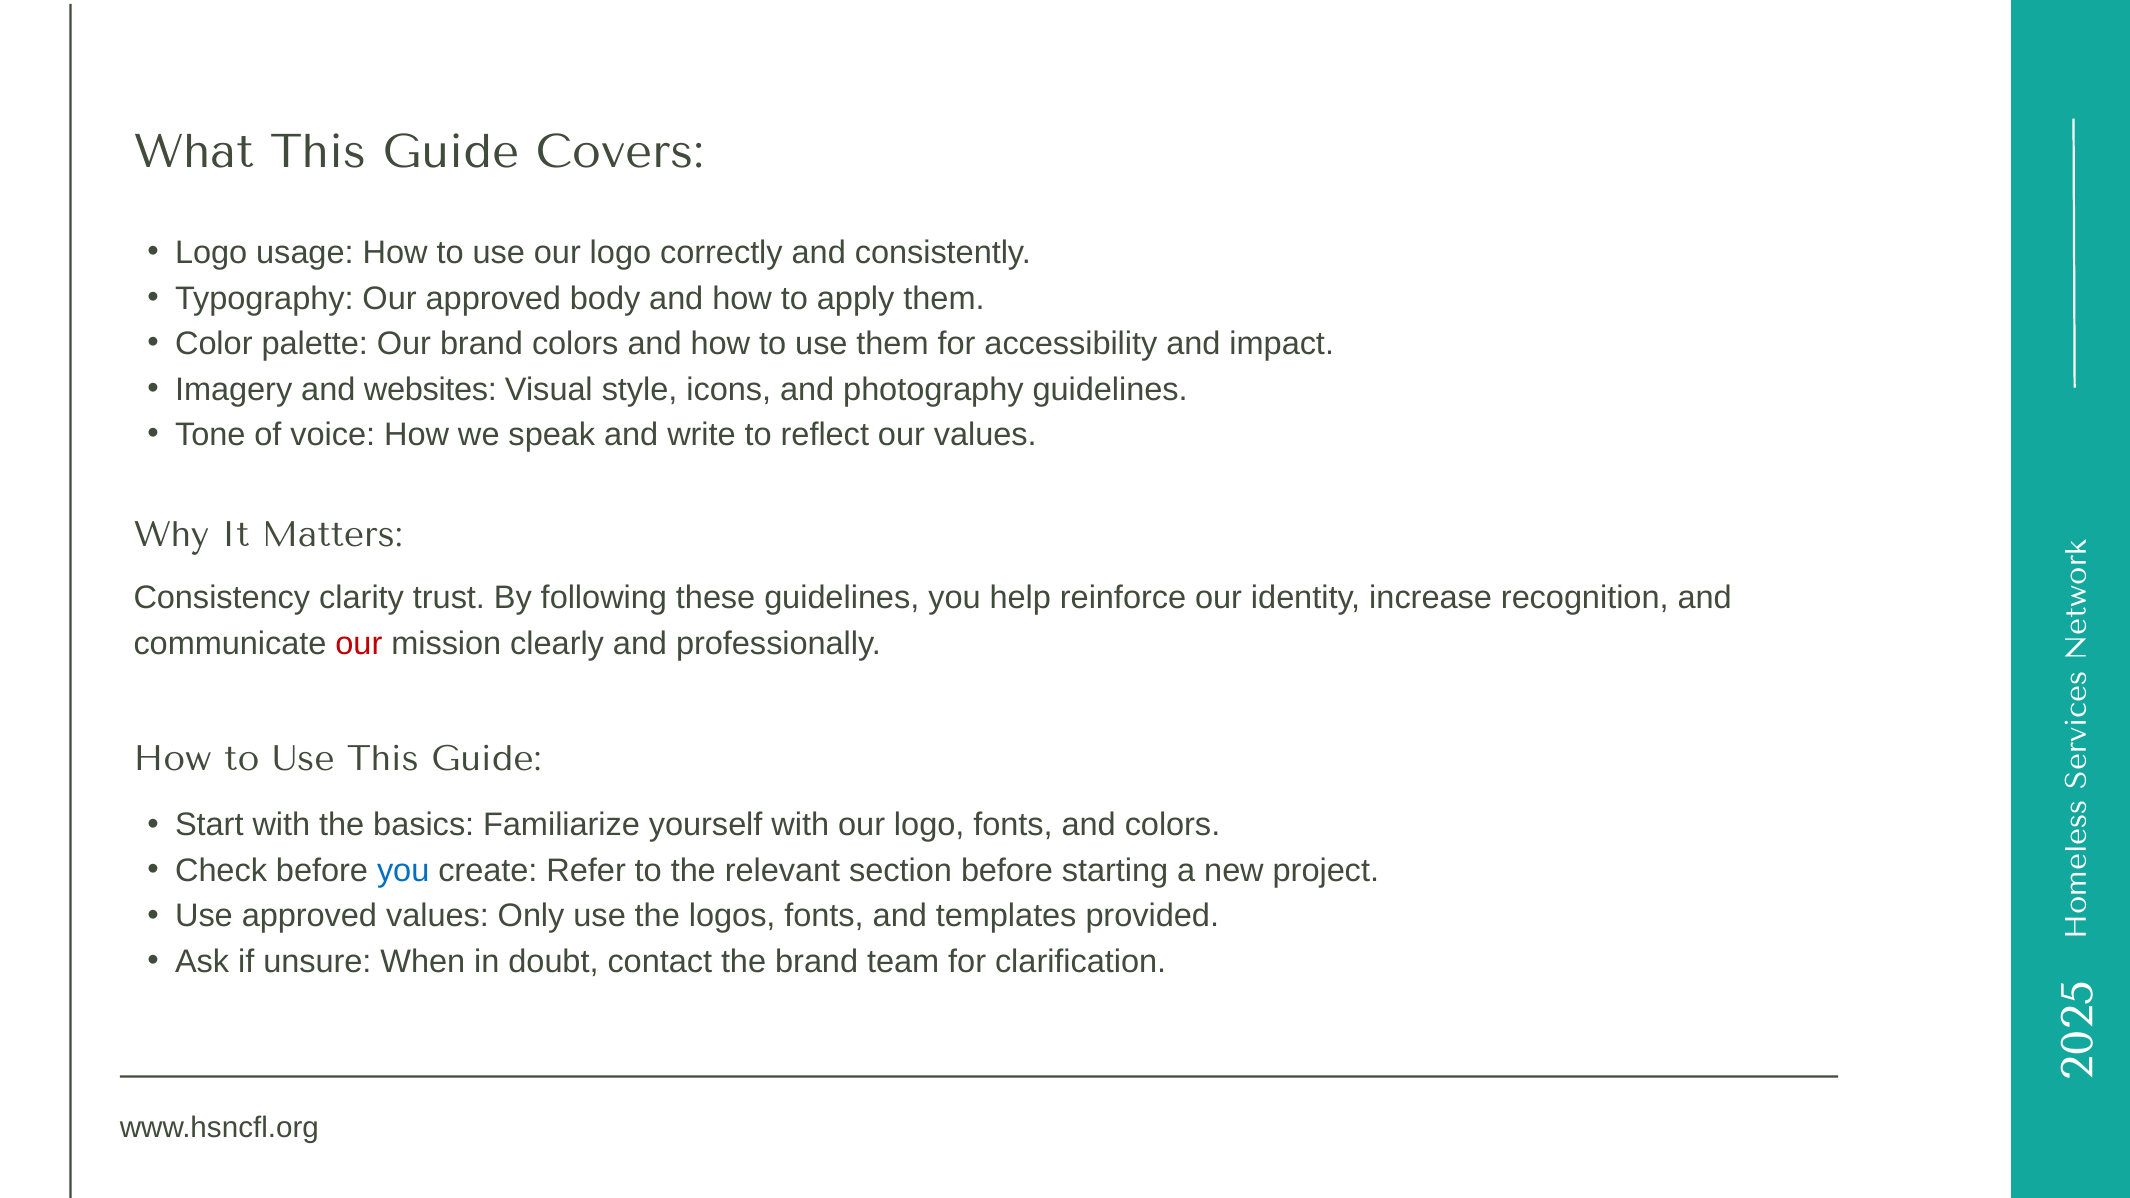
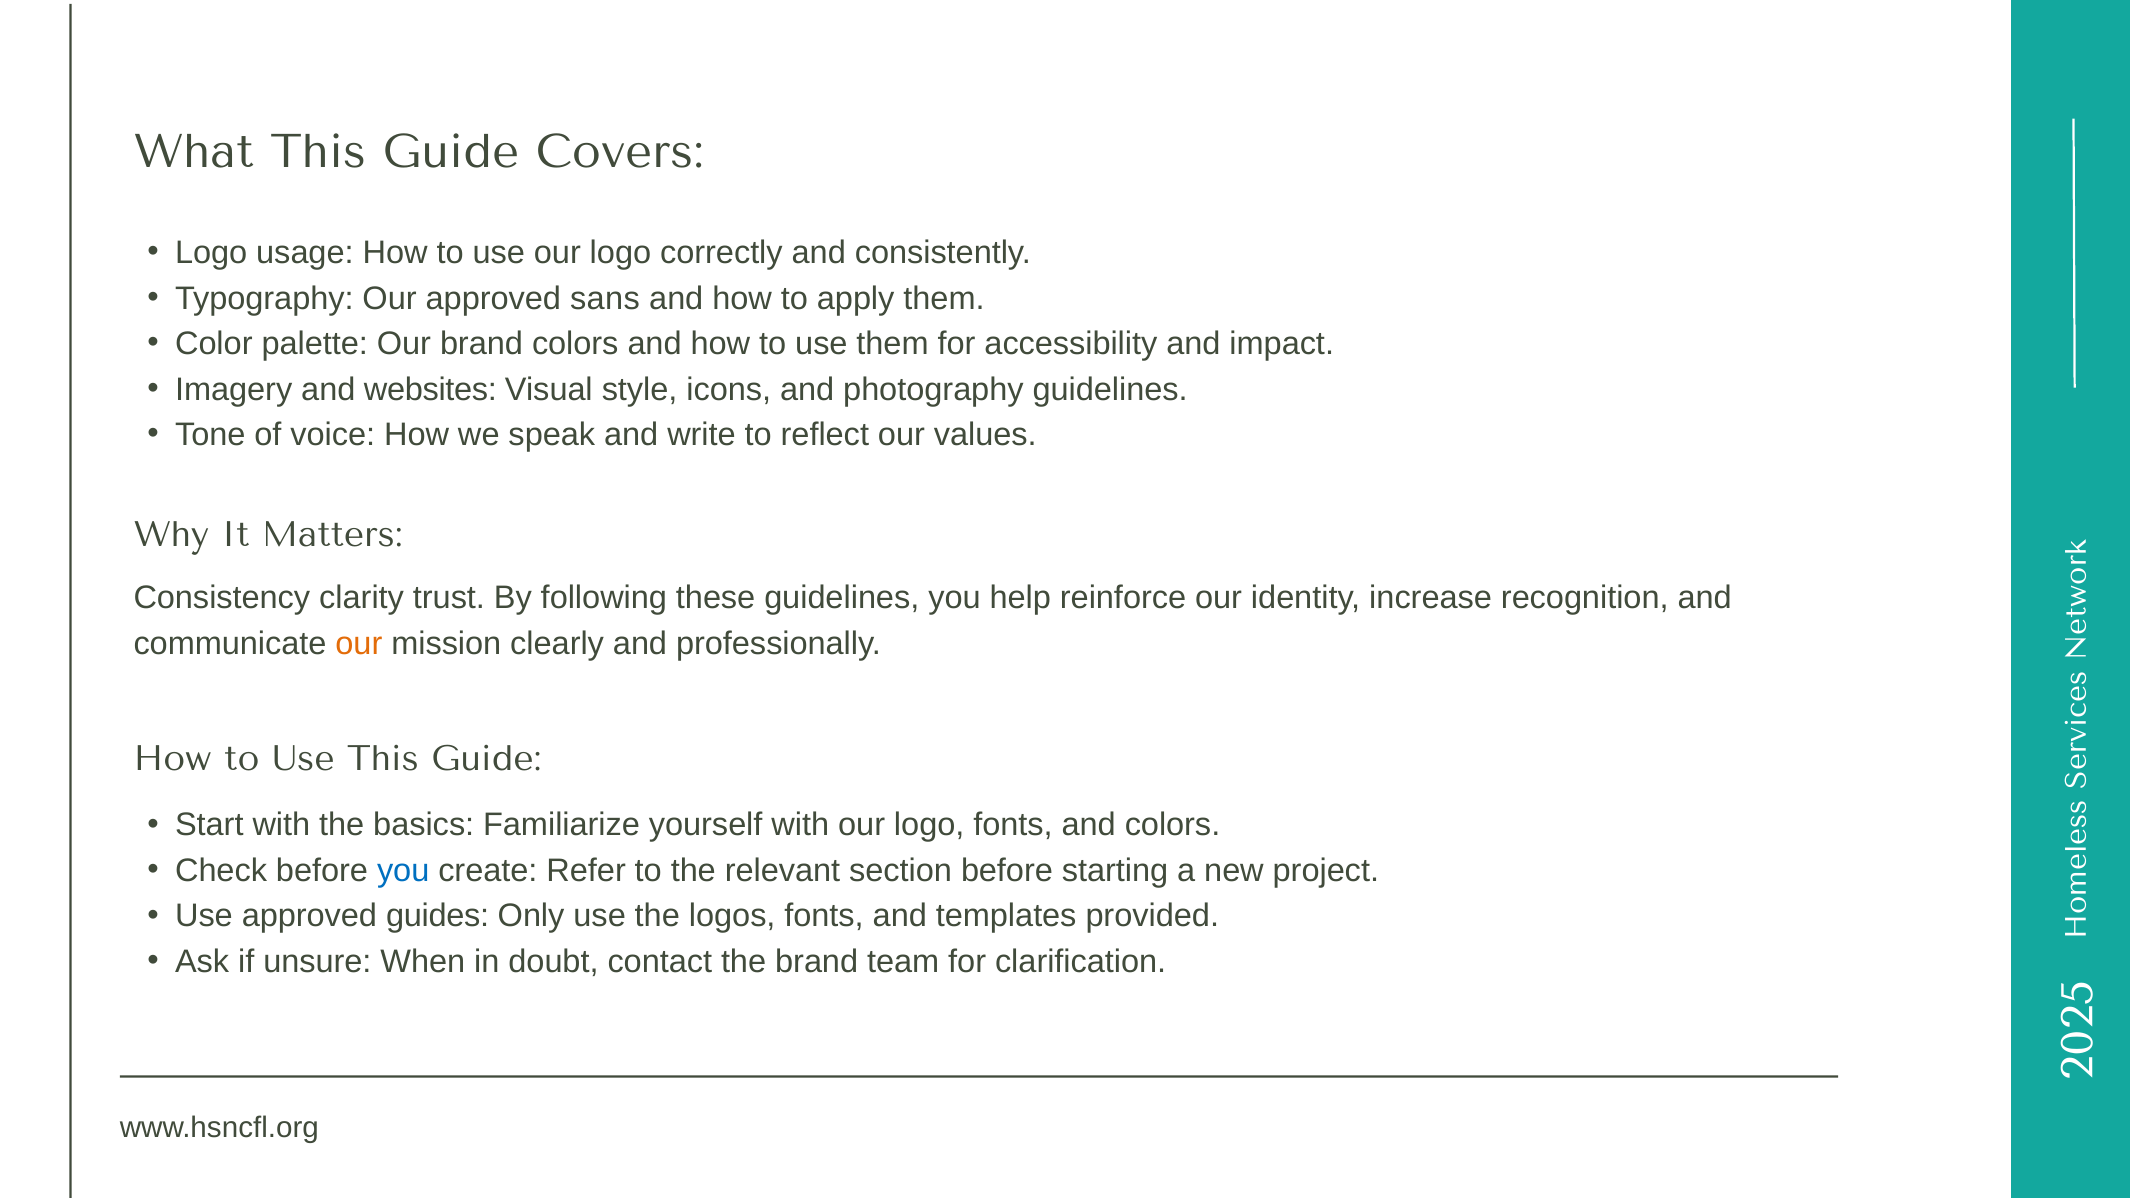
body: body -> sans (605, 298)
our colour: red -> orange (359, 644)
approved values: values -> guides (438, 916)
